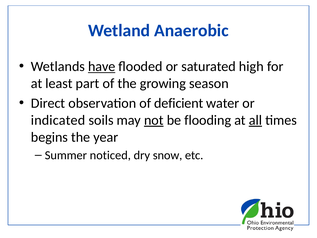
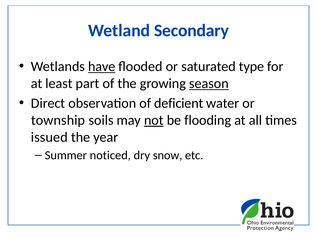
Anaerobic: Anaerobic -> Secondary (191, 31)
high: high -> type (252, 67)
season underline: none -> present (209, 83)
indicated: indicated -> township (58, 120)
all underline: present -> none (255, 120)
begins: begins -> issued (49, 137)
